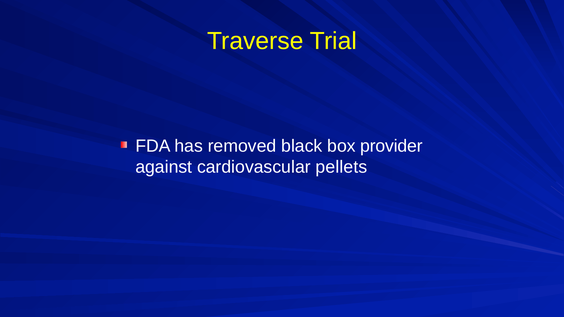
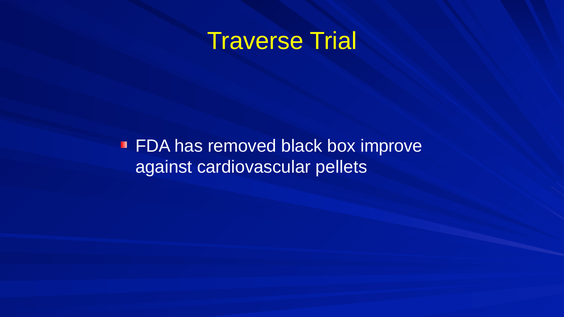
provider: provider -> improve (391, 146)
